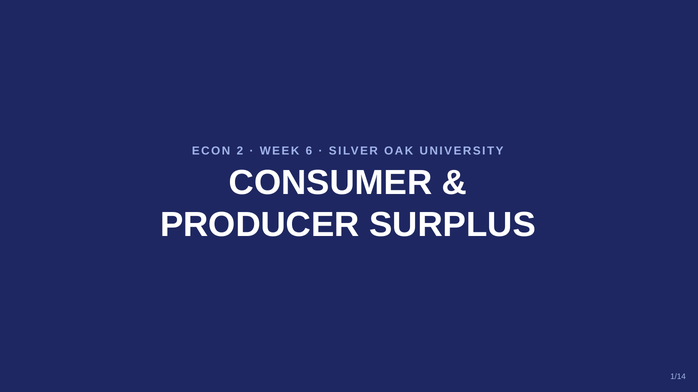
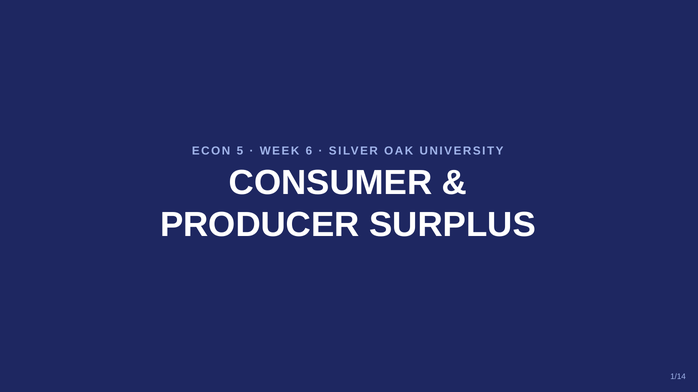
2: 2 -> 5 (240, 151)
